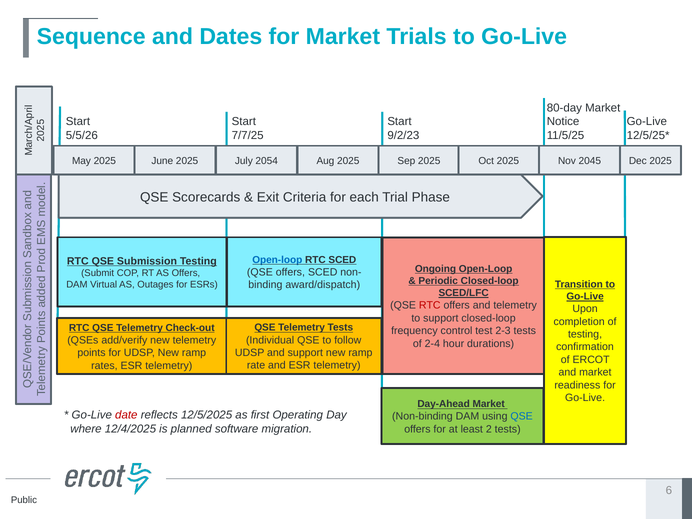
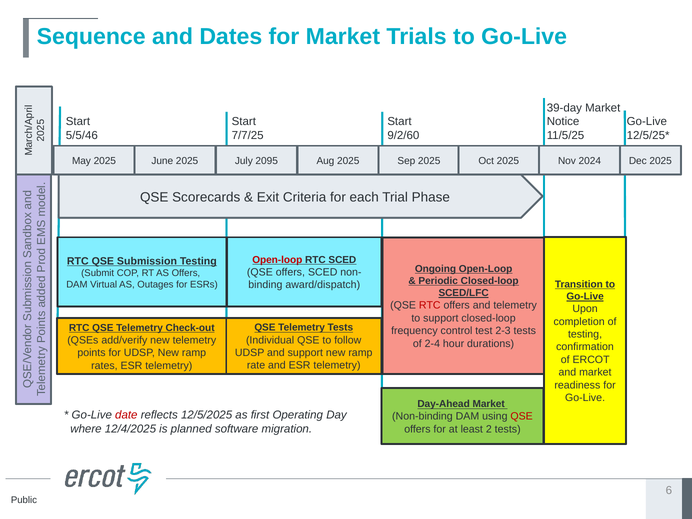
80-day: 80-day -> 39-day (564, 108)
5/5/26: 5/5/26 -> 5/5/46 (82, 136)
9/2/23: 9/2/23 -> 9/2/60 (403, 136)
2054: 2054 -> 2095 (267, 161)
2045: 2045 -> 2024 (590, 161)
Open-loop colour: blue -> red (277, 260)
QSE colour: blue -> red (522, 417)
